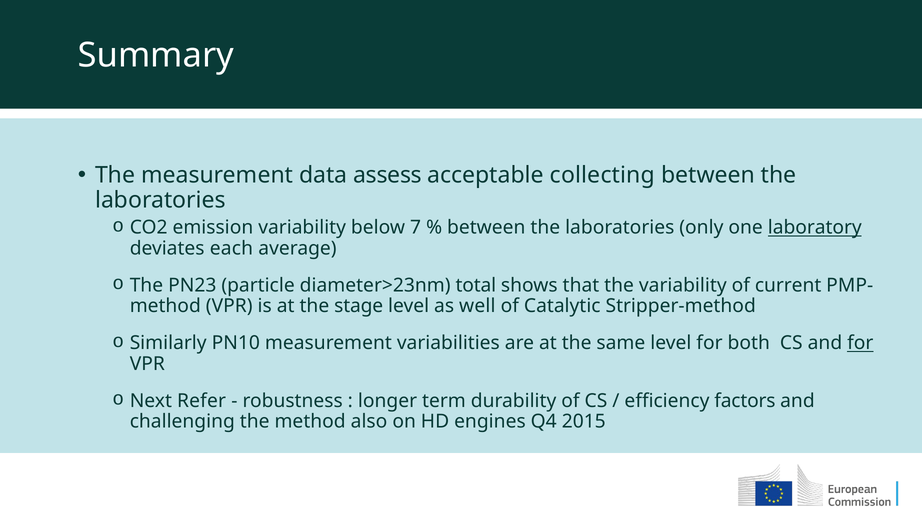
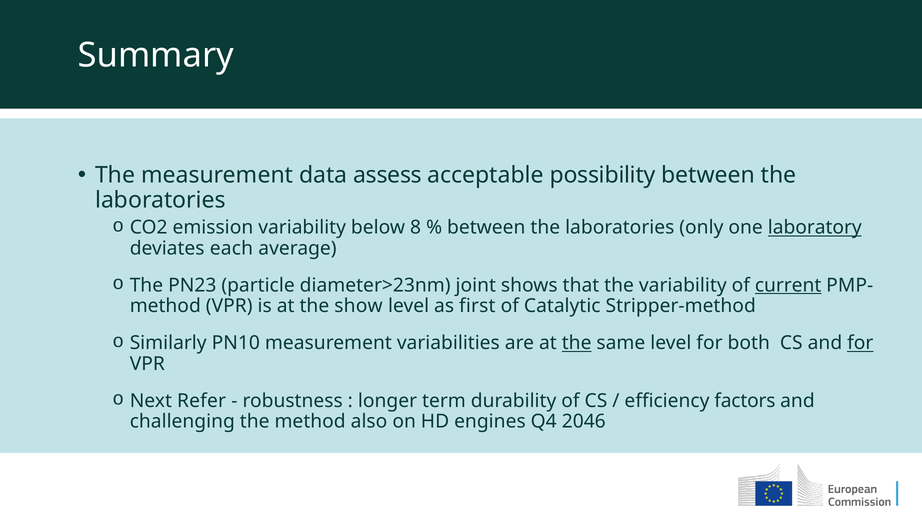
collecting: collecting -> possibility (603, 175)
7: 7 -> 8 (416, 228)
total: total -> joint (476, 286)
current underline: none -> present (788, 286)
stage: stage -> show (359, 306)
well: well -> first (477, 306)
the underline: none -> present (577, 344)
2015: 2015 -> 2046 (584, 422)
